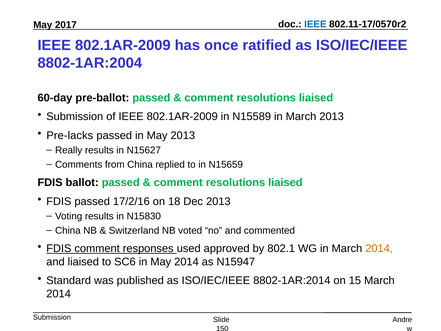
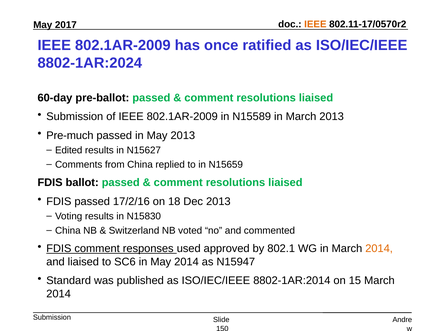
IEEE colour: blue -> orange (315, 24)
8802-1AR:2004: 8802-1AR:2004 -> 8802-1AR:2024 (90, 63)
Pre-lacks: Pre-lacks -> Pre-much (70, 135)
Really: Really -> Edited (69, 150)
